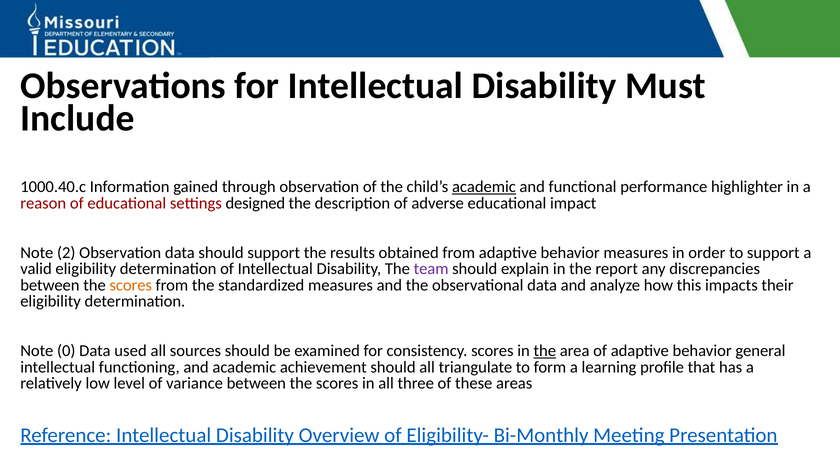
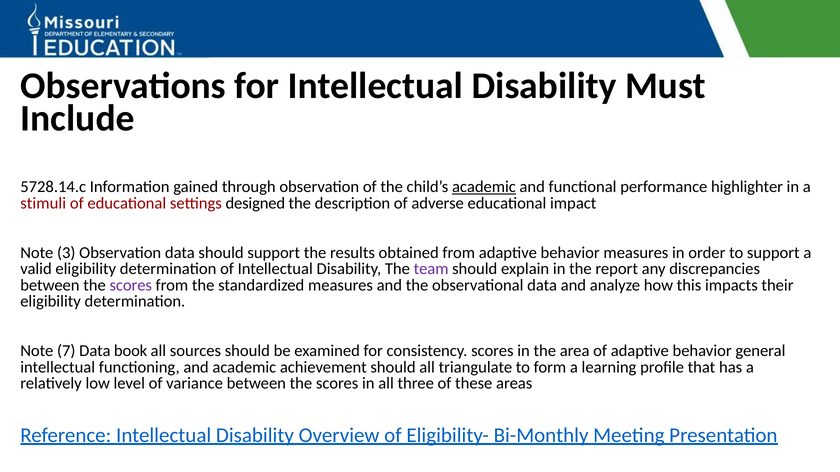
1000.40.c: 1000.40.c -> 5728.14.c (53, 187)
reason: reason -> stimuli (43, 203)
2: 2 -> 3 (66, 253)
scores colour: orange -> purple (131, 285)
0: 0 -> 7 (66, 351)
used: used -> book (131, 351)
the underline: present -> none (545, 351)
